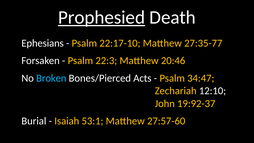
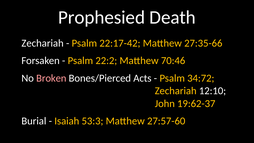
Prophesied underline: present -> none (102, 17)
Ephesians: Ephesians -> Zechariah (43, 43)
22:17-10: 22:17-10 -> 22:17-42 (120, 43)
27:35-77: 27:35-77 -> 27:35-66 (203, 43)
22:3: 22:3 -> 22:2 (106, 61)
20:46: 20:46 -> 70:46 (173, 61)
Broken colour: light blue -> pink (51, 78)
34:47: 34:47 -> 34:72 (201, 78)
19:92-37: 19:92-37 -> 19:62-37 (196, 103)
53:1: 53:1 -> 53:3 (92, 121)
